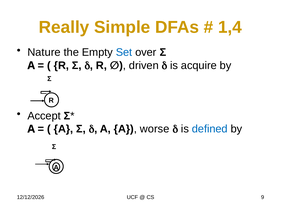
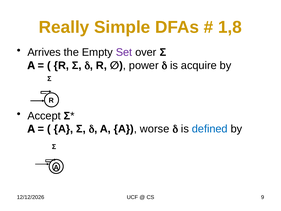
1,4: 1,4 -> 1,8 (230, 27)
Nature: Nature -> Arrives (44, 52)
Set colour: blue -> purple (124, 52)
driven: driven -> power (144, 65)
